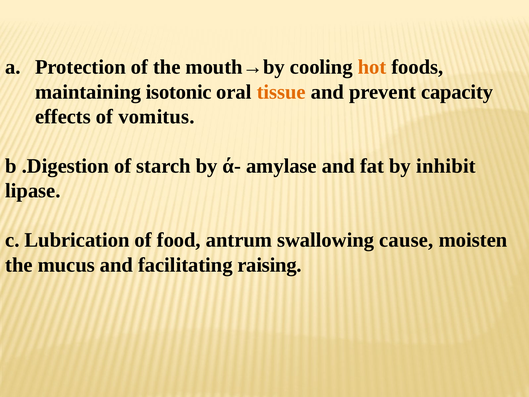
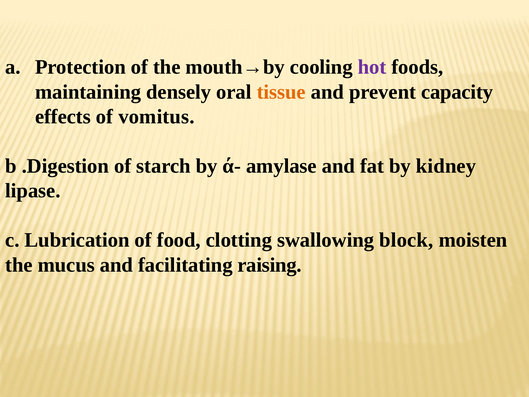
hot colour: orange -> purple (372, 67)
isotonic: isotonic -> densely (179, 92)
inhibit: inhibit -> kidney (446, 166)
antrum: antrum -> clotting (239, 240)
cause: cause -> block (406, 240)
